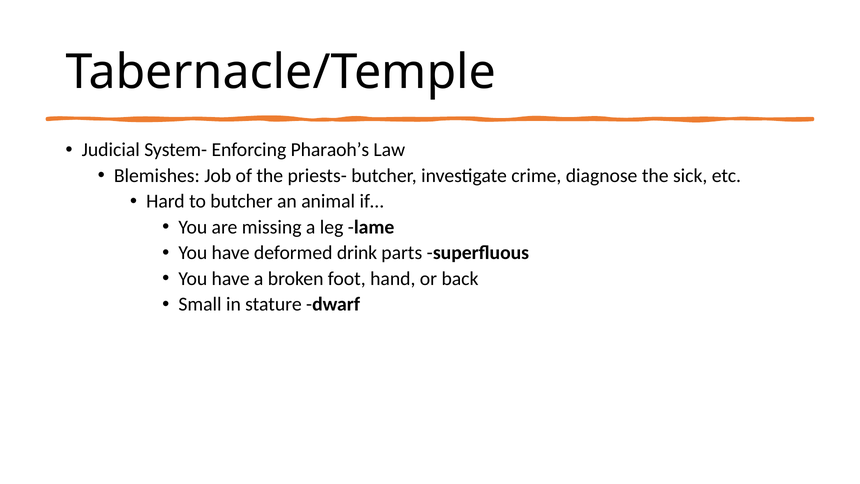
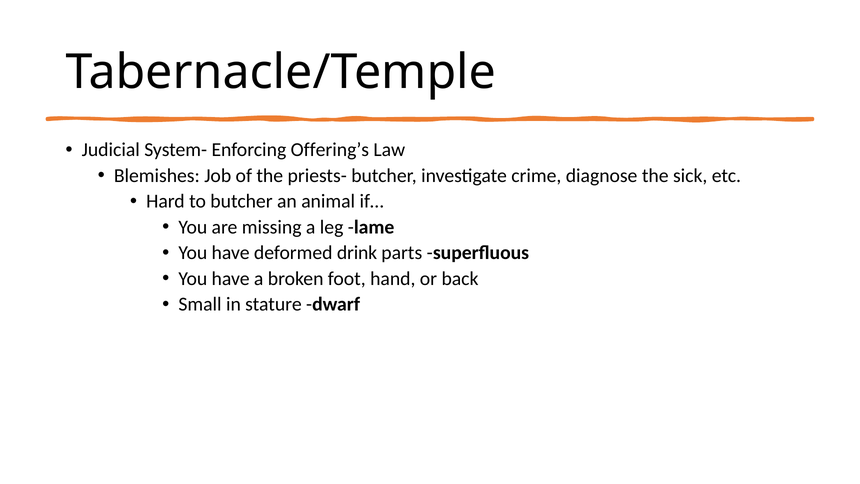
Pharaoh’s: Pharaoh’s -> Offering’s (330, 150)
